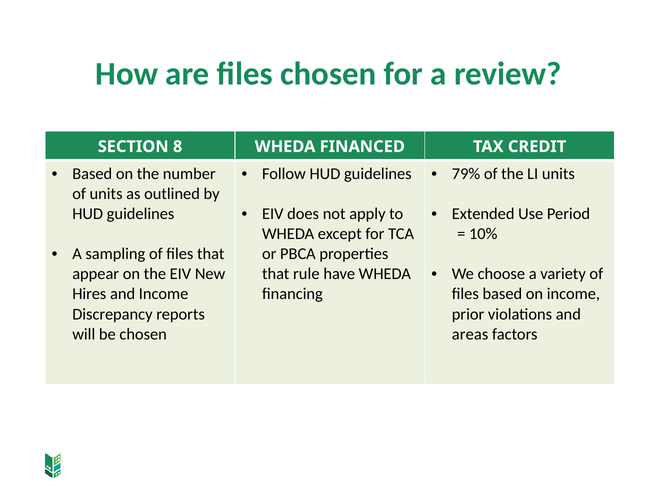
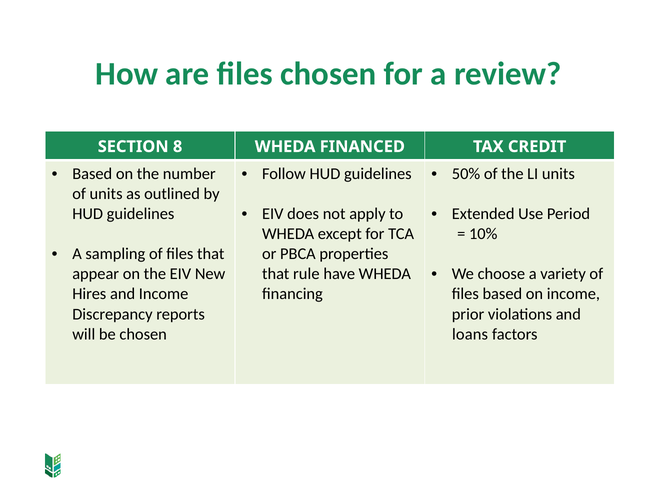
79%: 79% -> 50% (466, 174)
areas: areas -> loans (470, 334)
